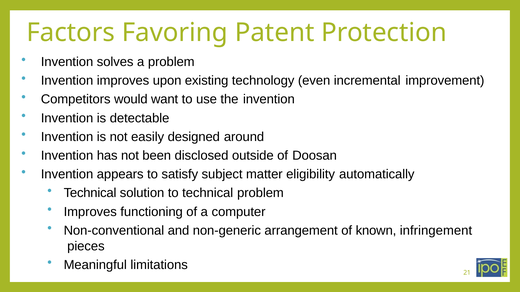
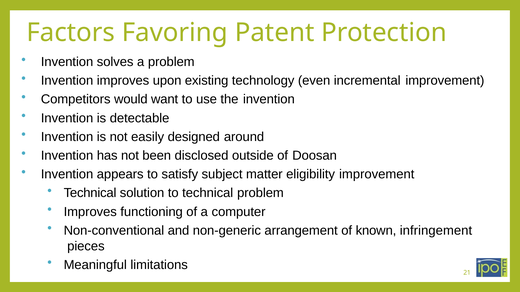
eligibility automatically: automatically -> improvement (377, 174)
